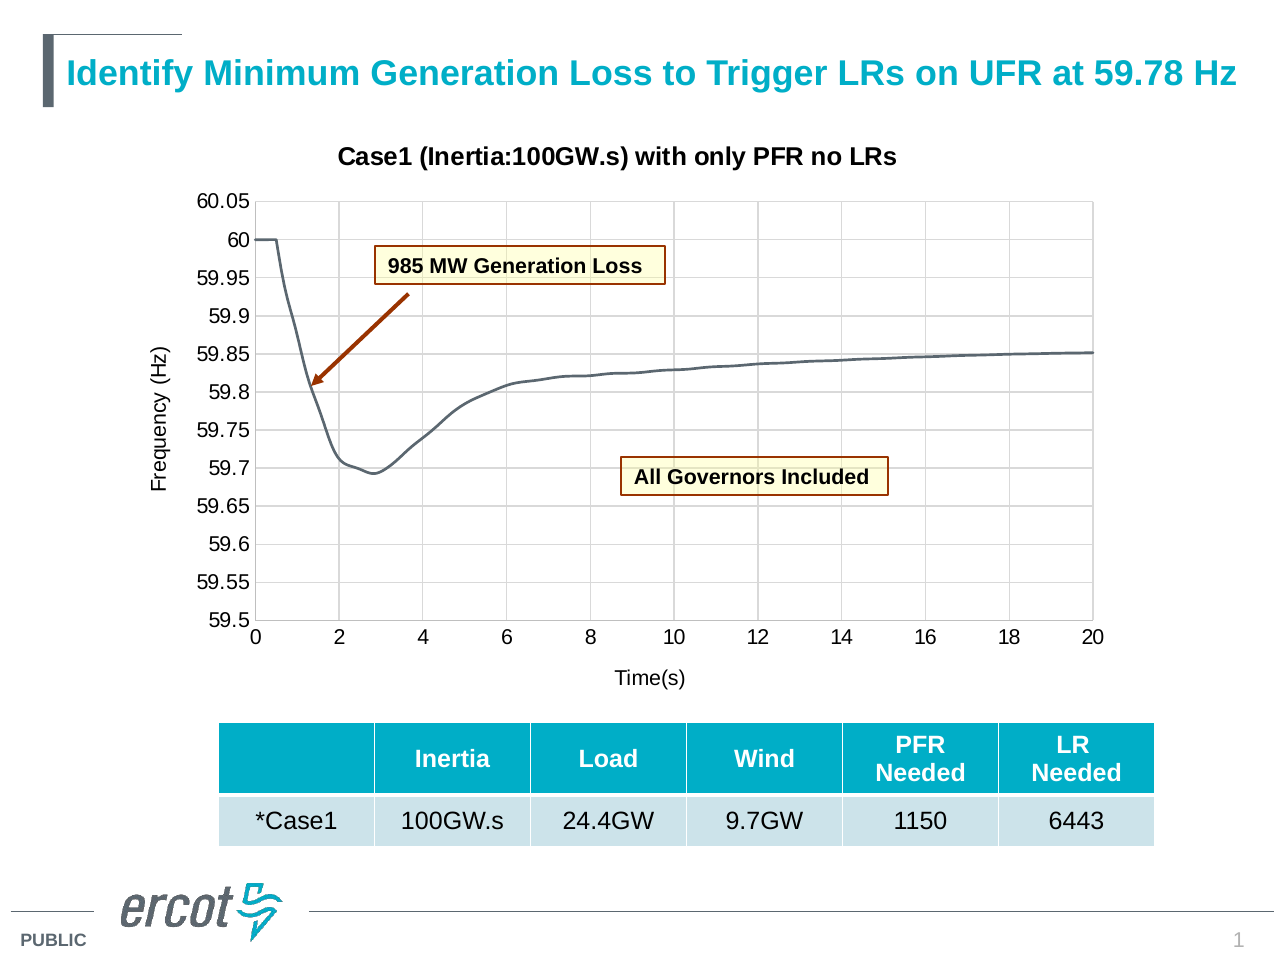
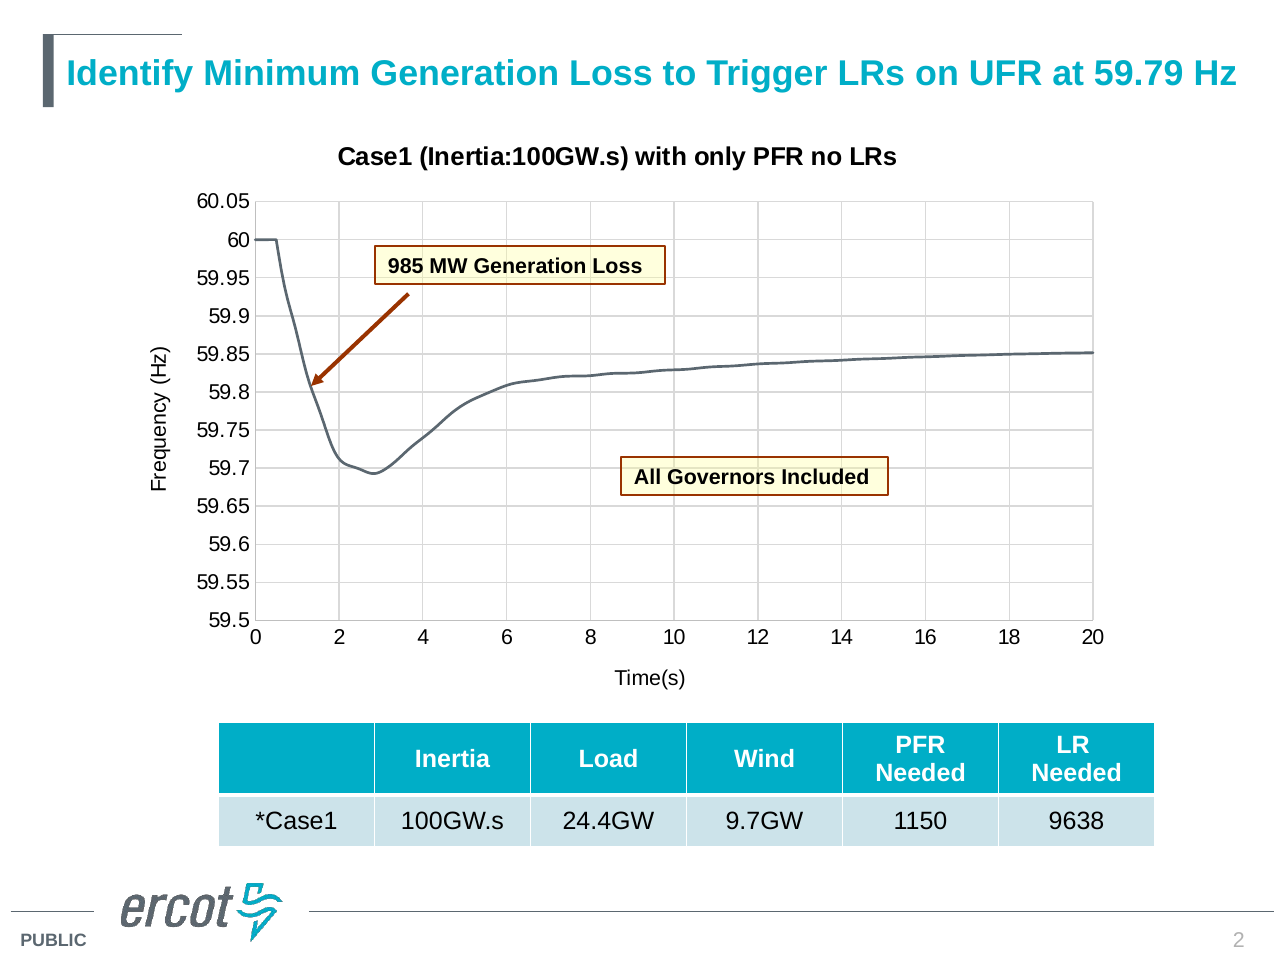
59.78: 59.78 -> 59.79 (1139, 73)
6443: 6443 -> 9638 (1077, 822)
1: 1 -> 2 (1239, 940)
